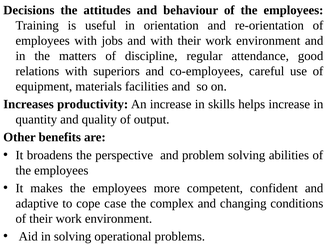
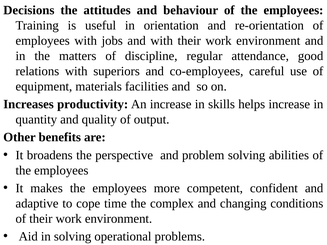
case: case -> time (115, 204)
